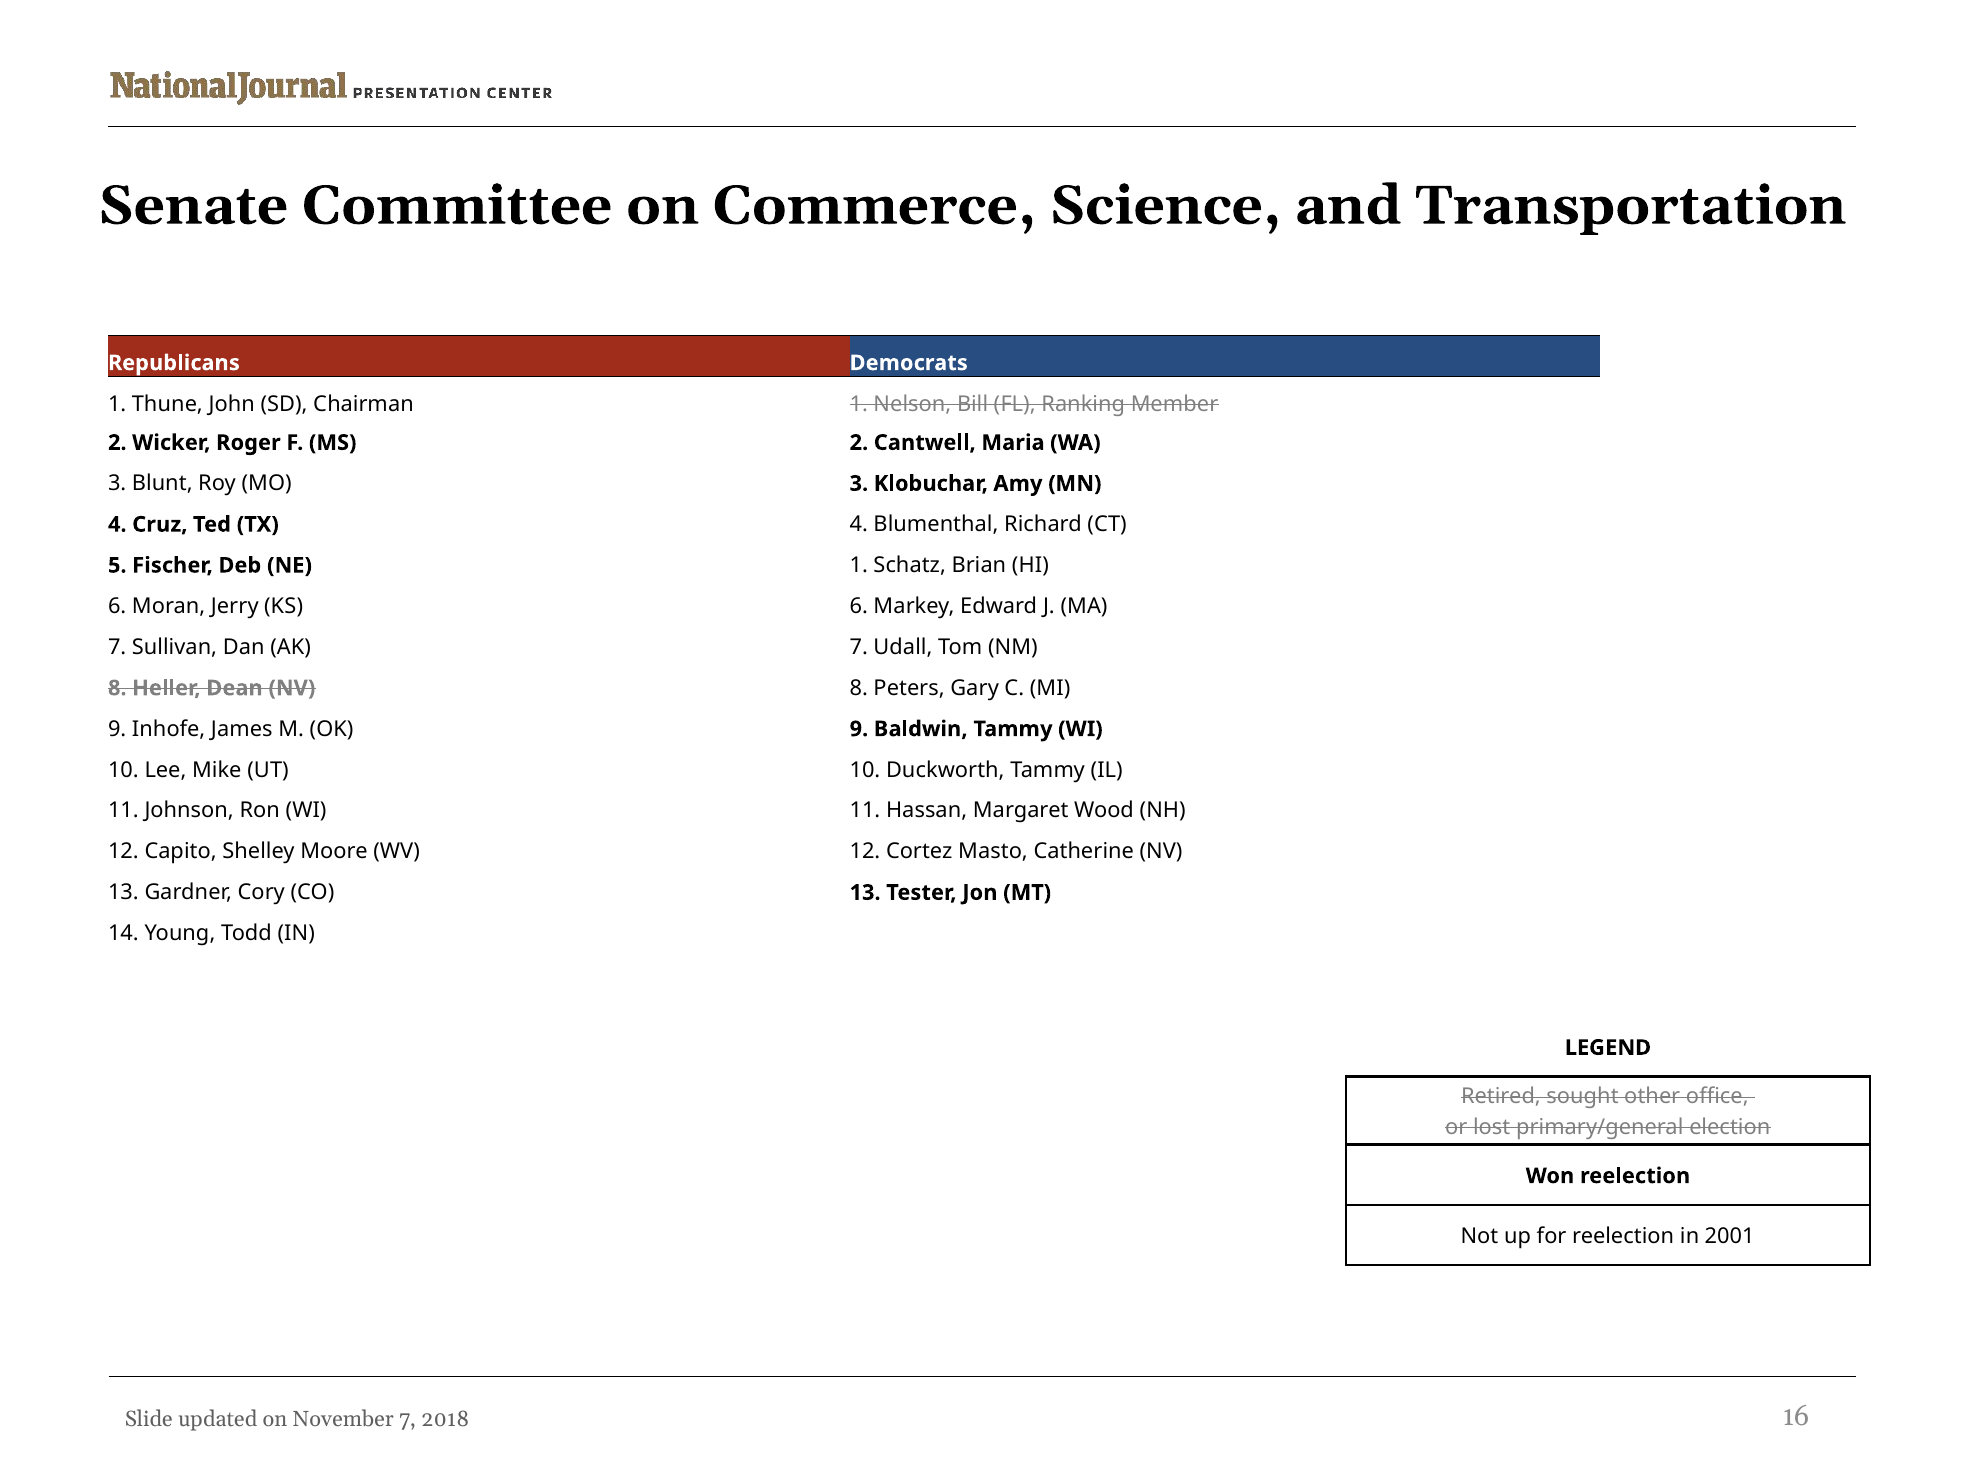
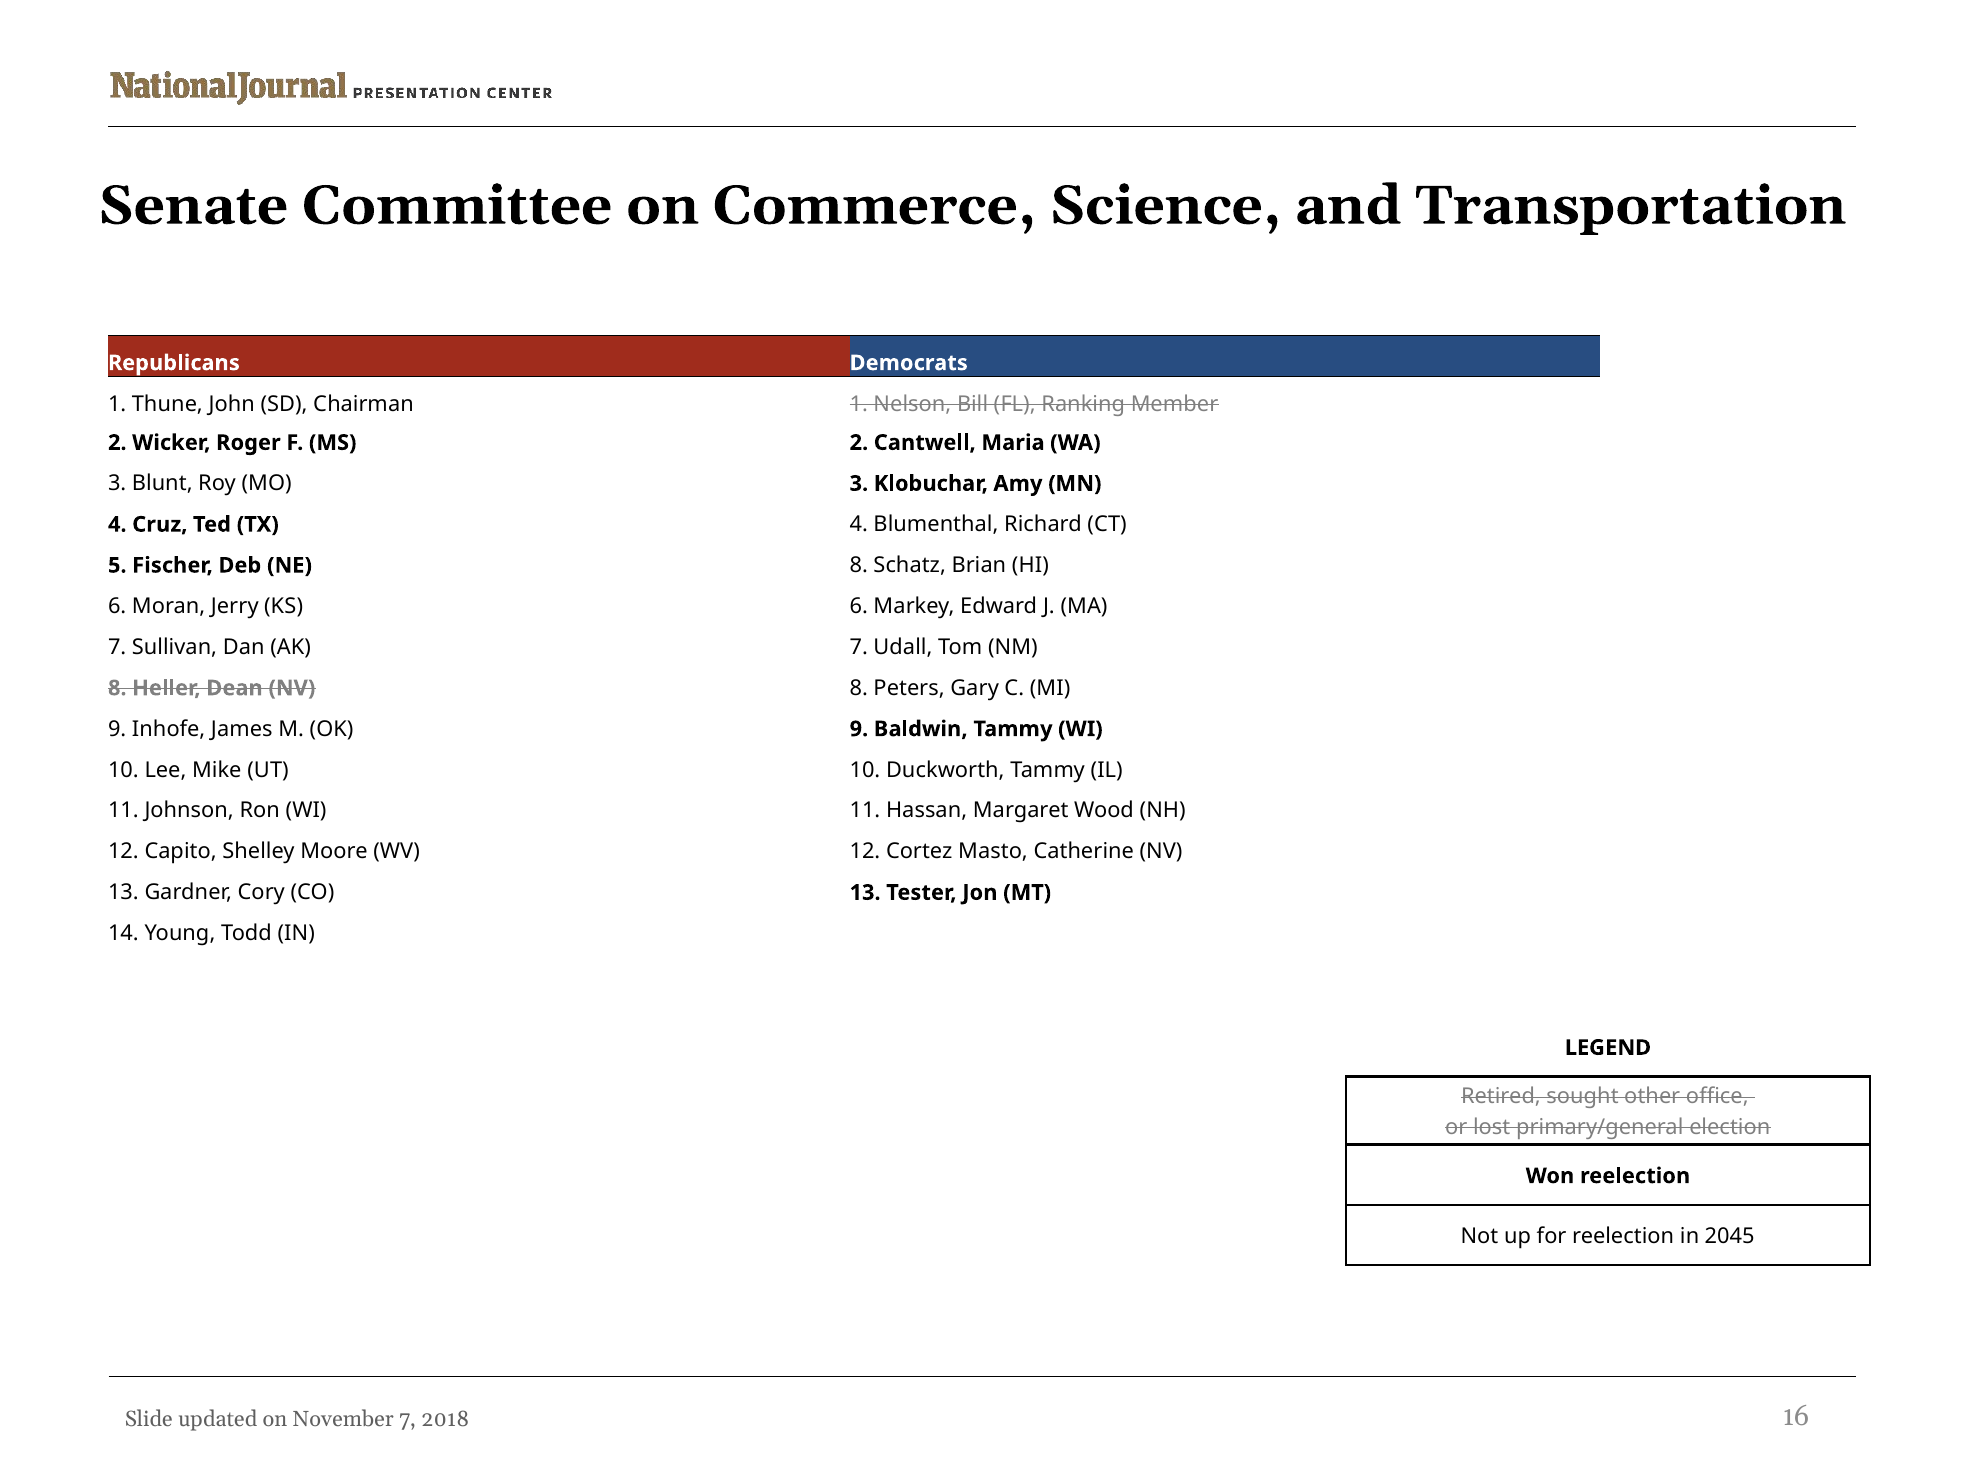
NE 1: 1 -> 8 (859, 565)
2001: 2001 -> 2045 (1730, 1236)
